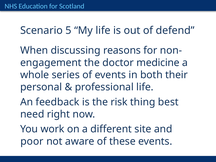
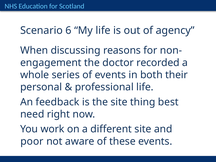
5: 5 -> 6 (68, 30)
defend: defend -> agency (175, 30)
medicine: medicine -> recorded (158, 63)
the risk: risk -> site (119, 102)
